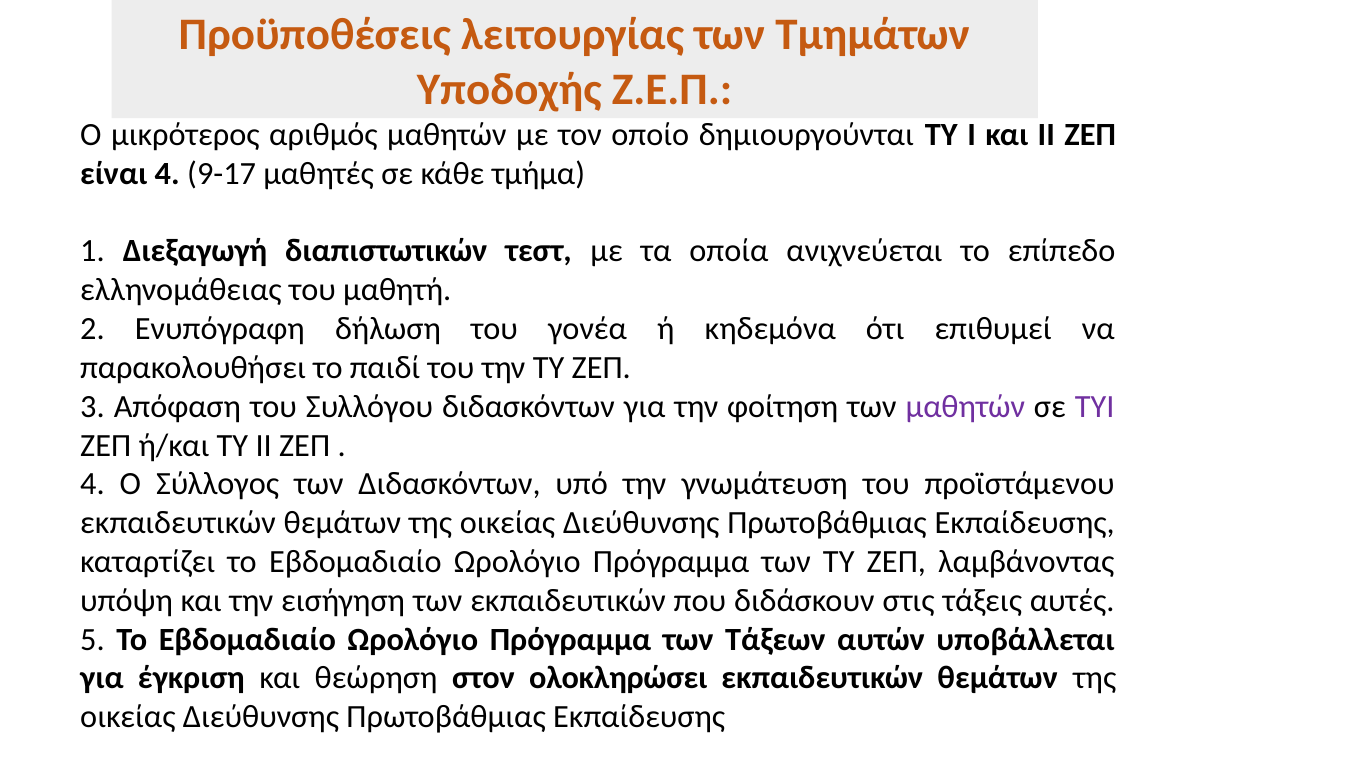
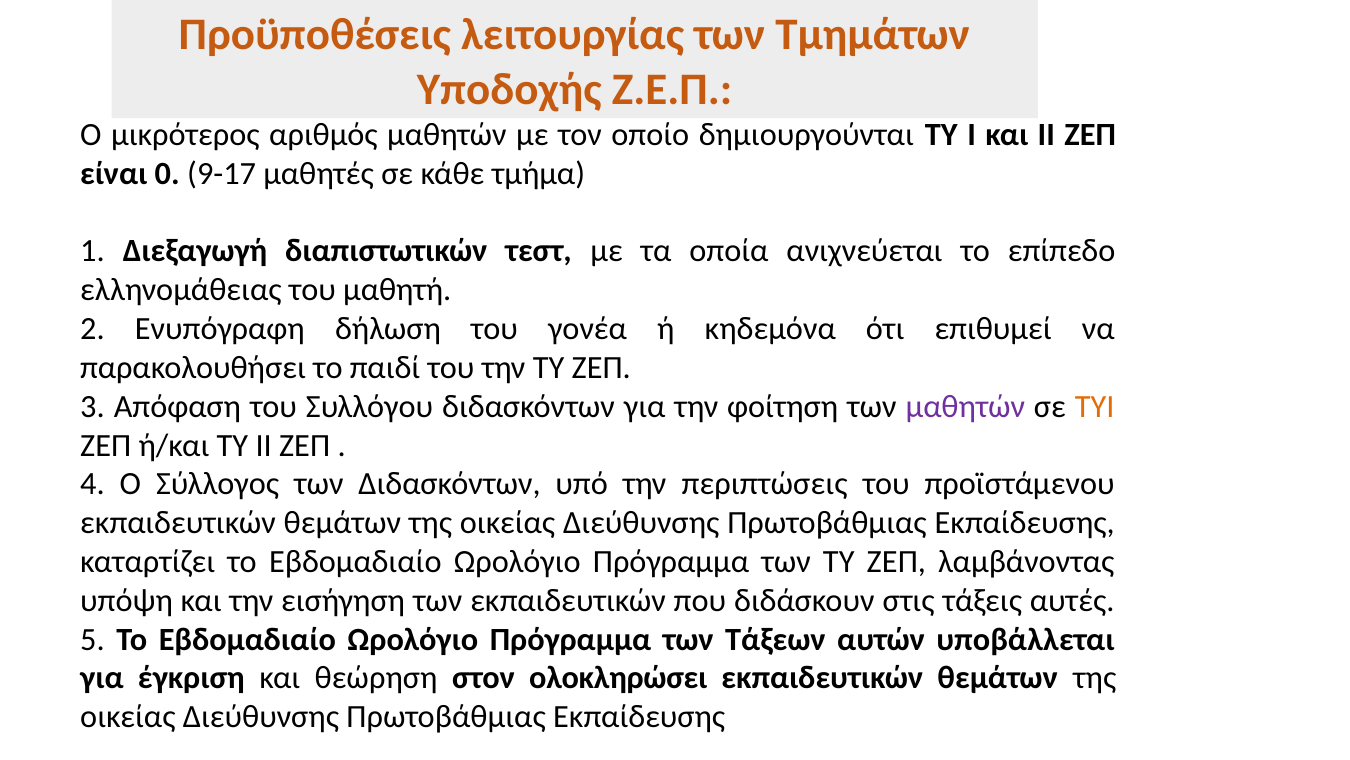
είναι 4: 4 -> 0 (167, 173)
ΤΥΙ colour: purple -> orange (1095, 406)
γνωμάτευση: γνωμάτευση -> περιπτώσεις (765, 484)
